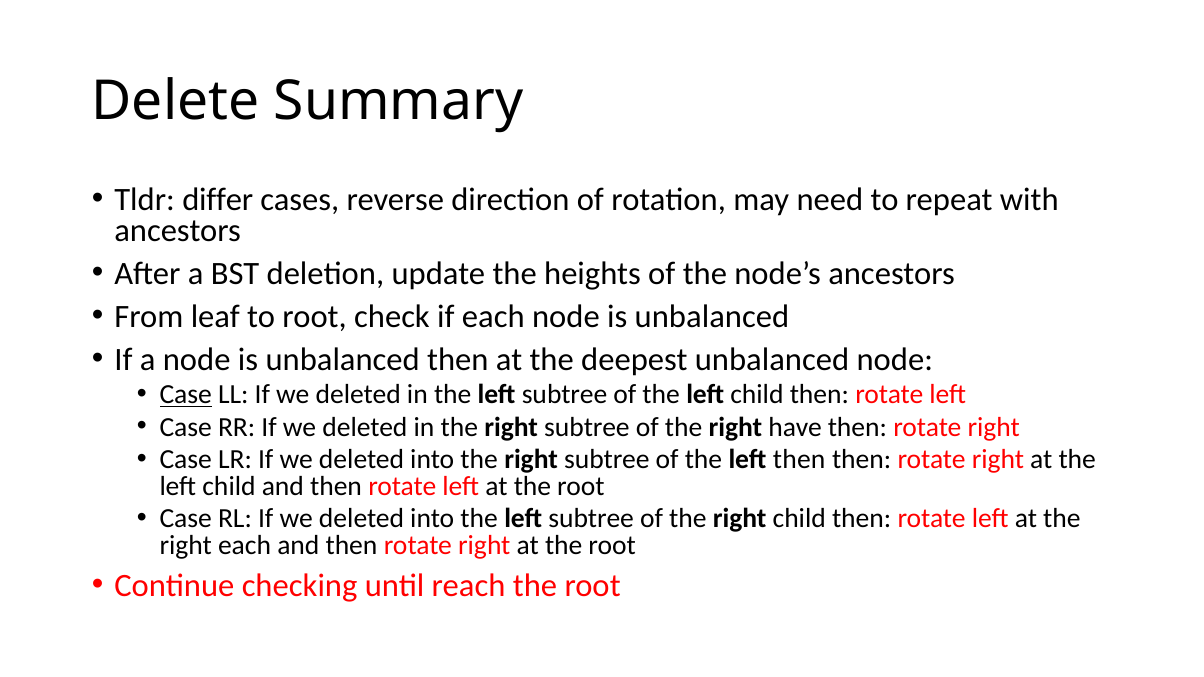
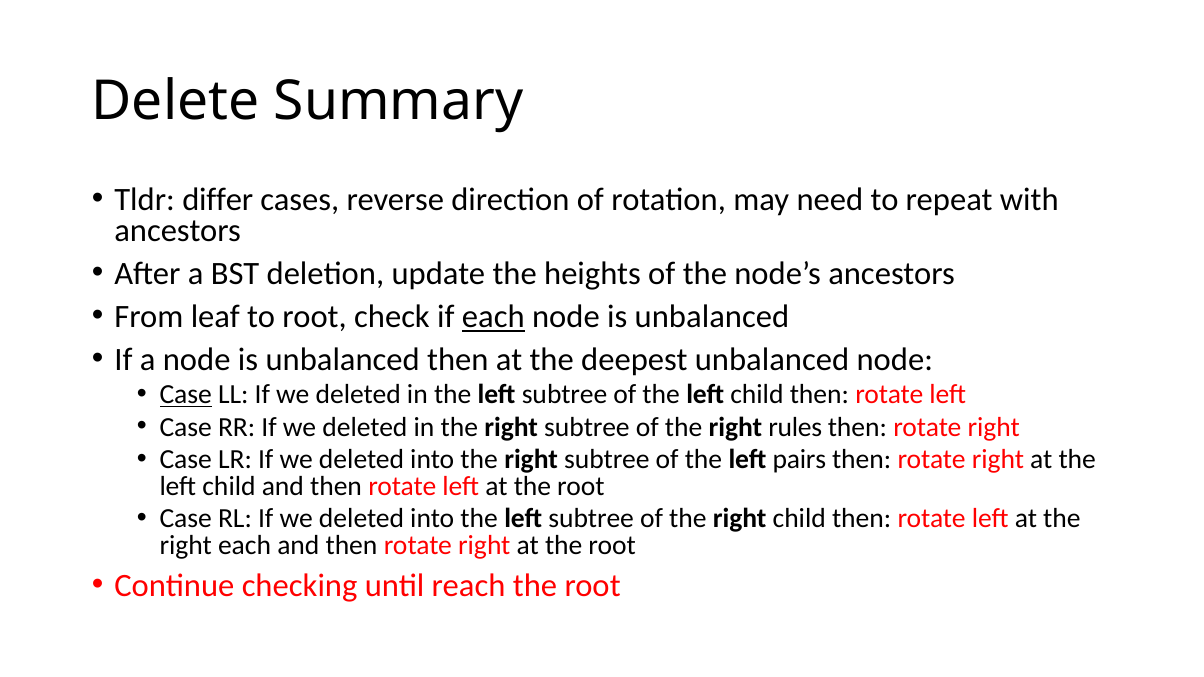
each underline: none -> present (493, 317)
have: have -> rules (795, 427)
left then: then -> pairs (799, 460)
